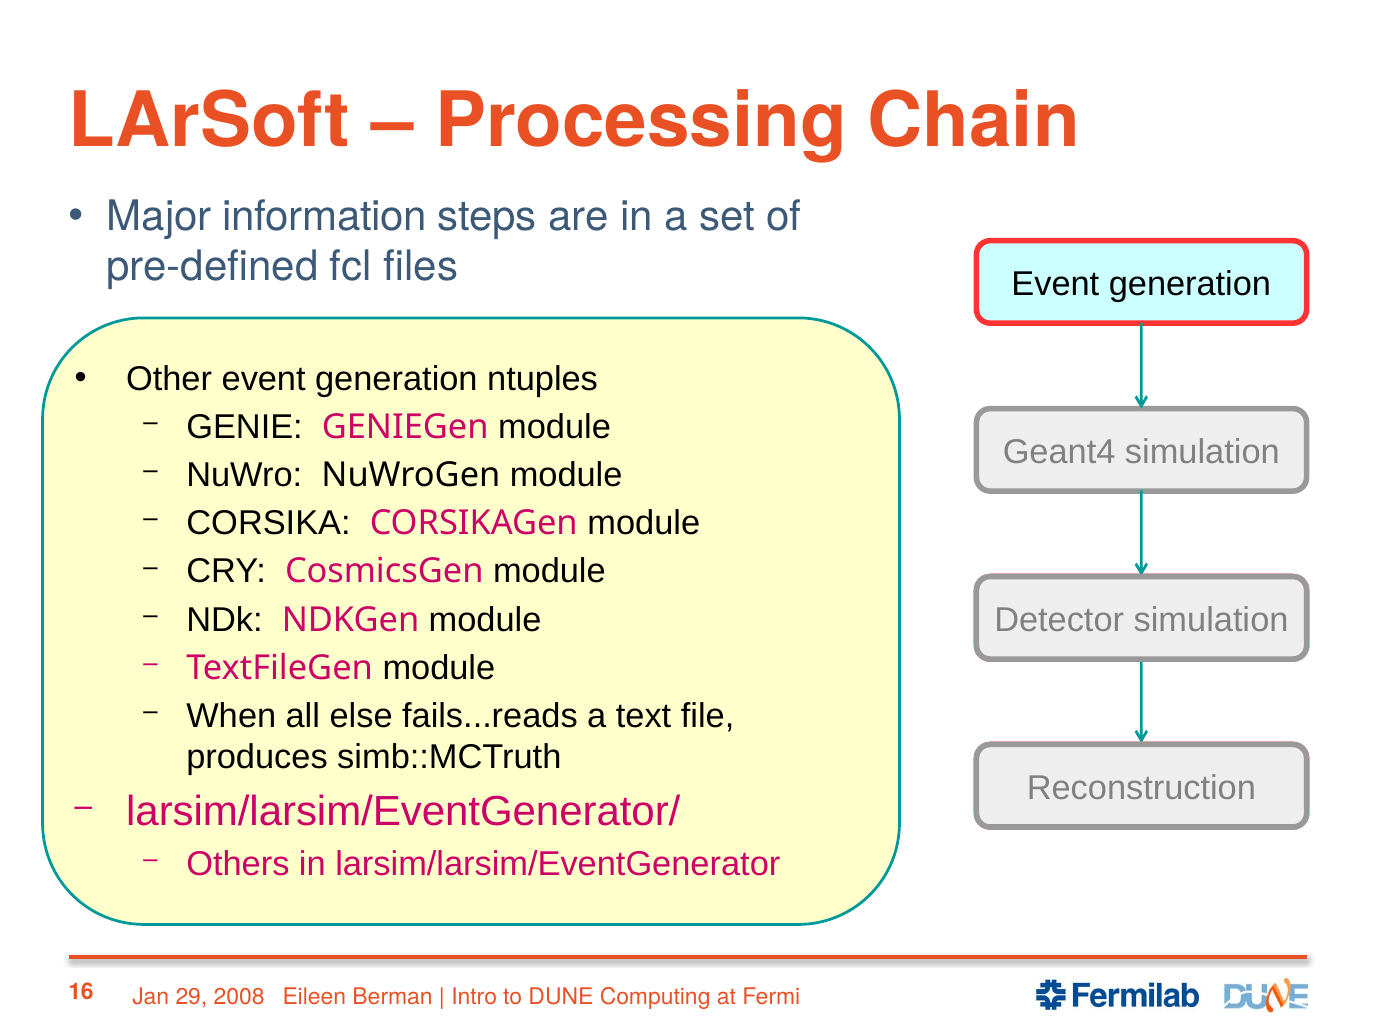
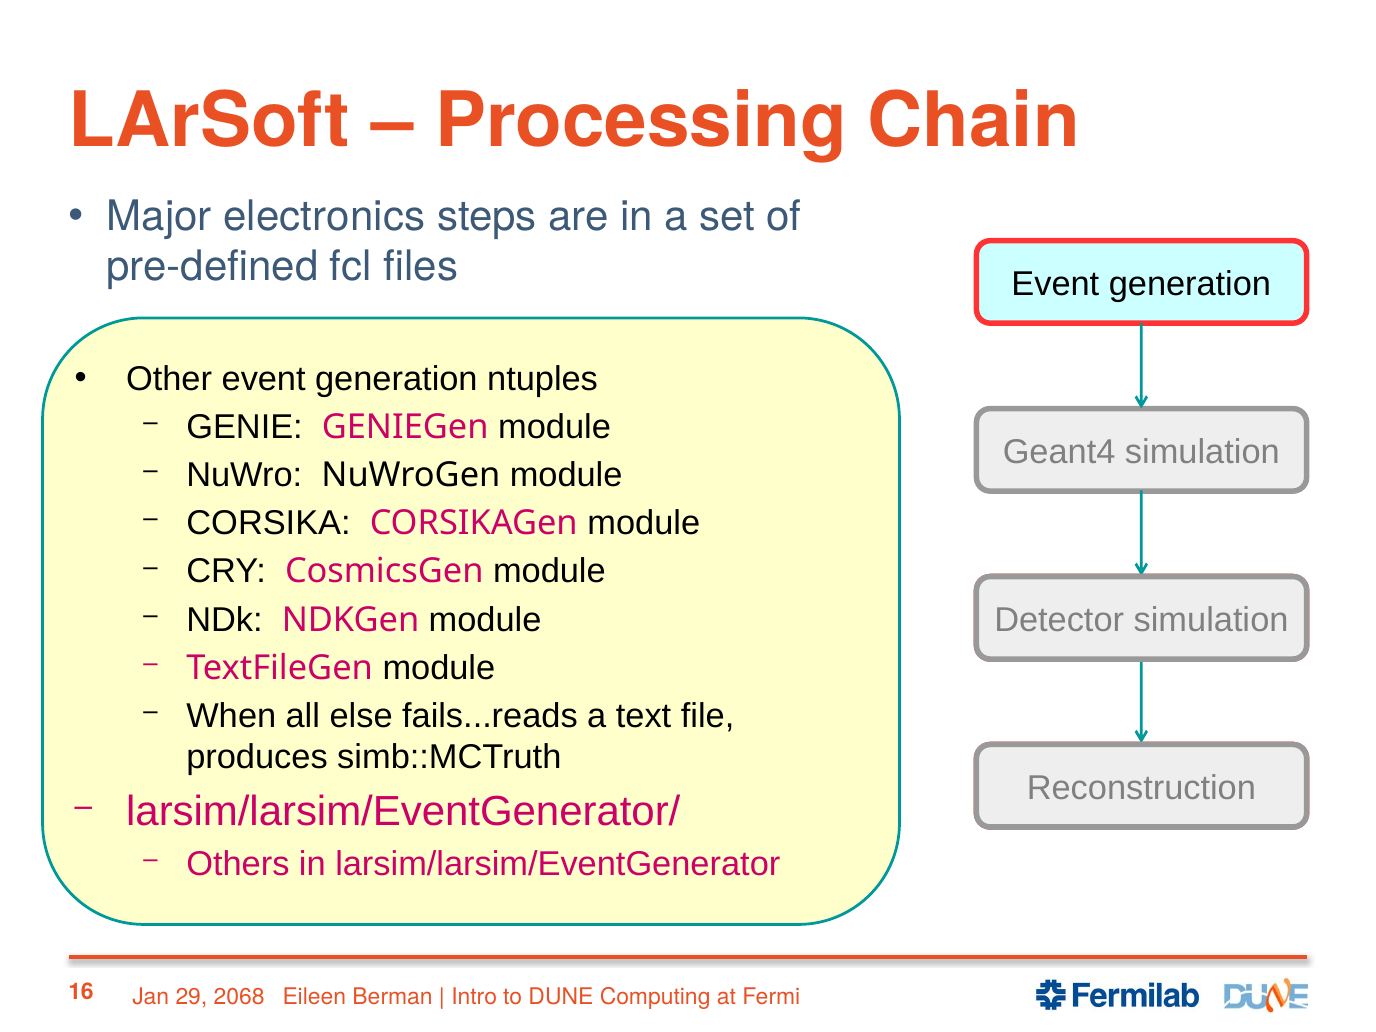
information: information -> electronics (324, 217)
2008: 2008 -> 2068 (239, 997)
